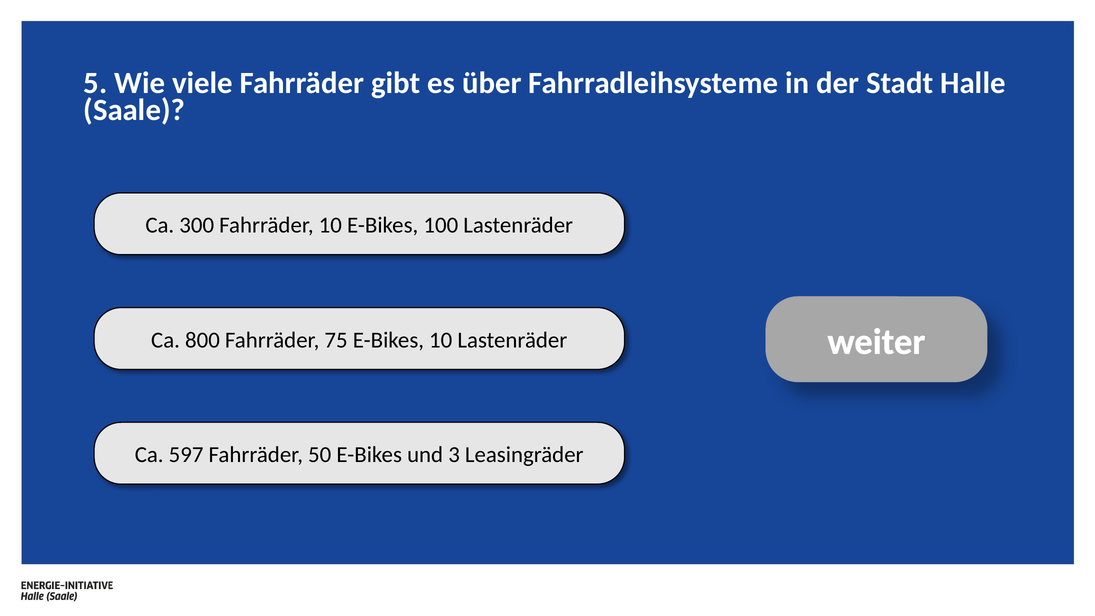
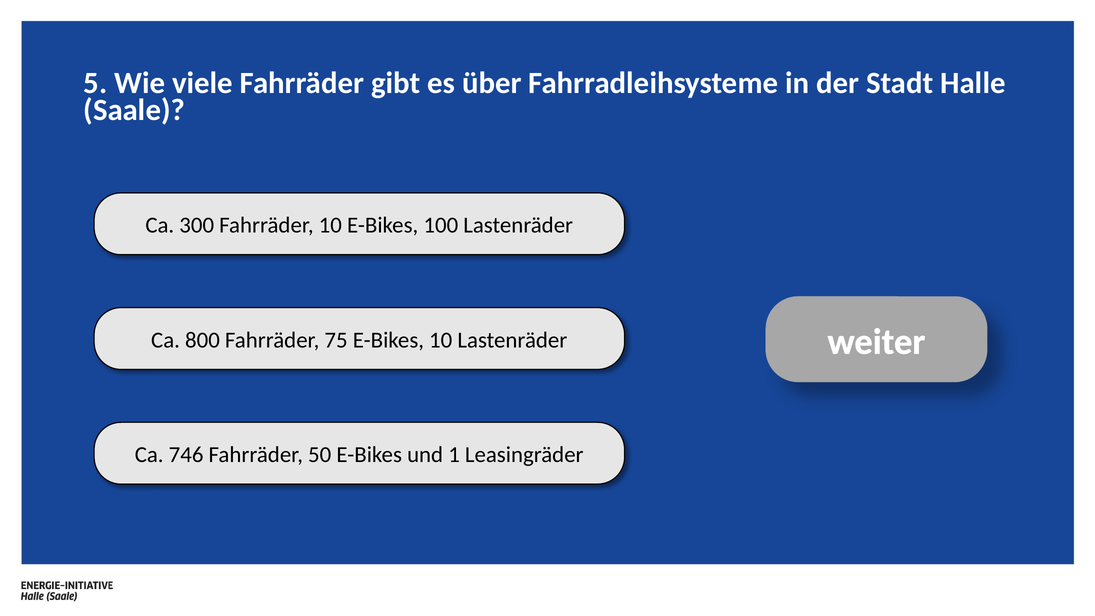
597: 597 -> 746 (186, 455)
3: 3 -> 1 (454, 455)
